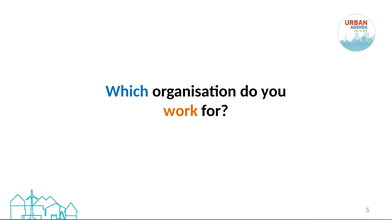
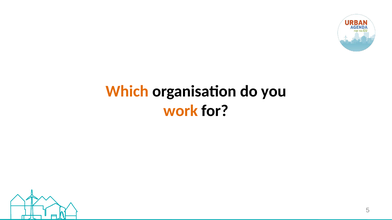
Which colour: blue -> orange (127, 91)
